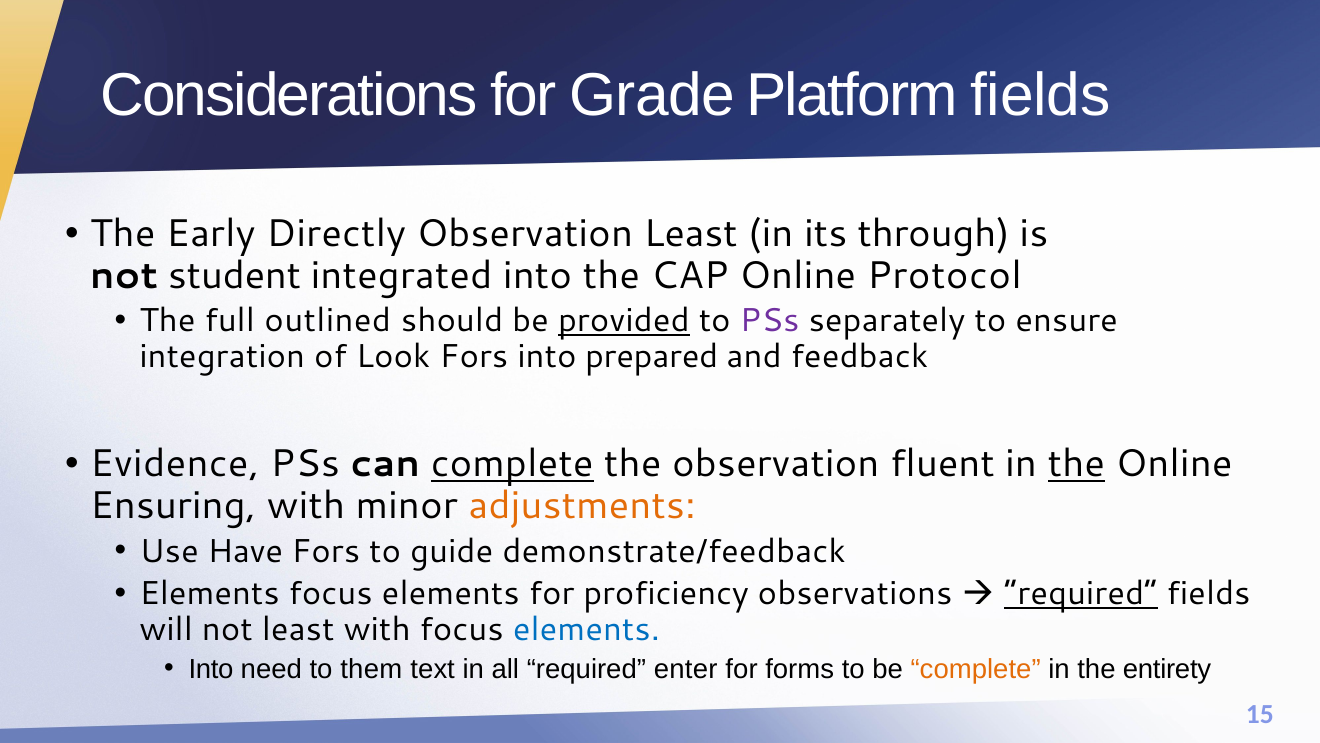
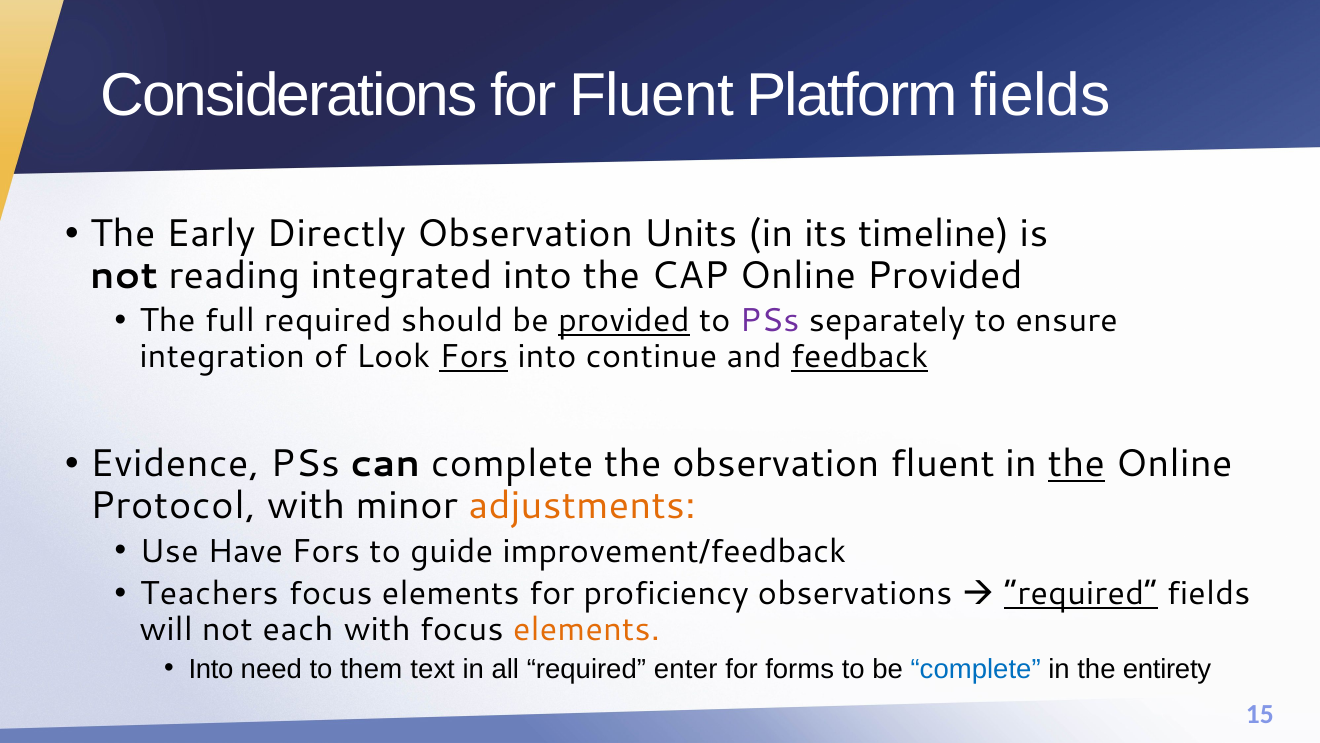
for Grade: Grade -> Fluent (652, 96)
Observation Least: Least -> Units (691, 234)
through: through -> timeline (934, 234)
student: student -> reading (234, 275)
Online Protocol: Protocol -> Provided (945, 275)
full outlined: outlined -> required (328, 321)
Fors underline: none -> present (474, 356)
prepared: prepared -> continue (652, 356)
feedback underline: none -> present (860, 356)
complete underline: present -> none (512, 464)
Ensuring: Ensuring -> Protocol (173, 505)
demonstrate/feedback: demonstrate/feedback -> improvement/feedback (674, 551)
Elements: Elements -> Teachers (209, 593)
not least: least -> each (298, 629)
elements colour: blue -> orange (586, 629)
complete colour: orange -> blue (976, 668)
